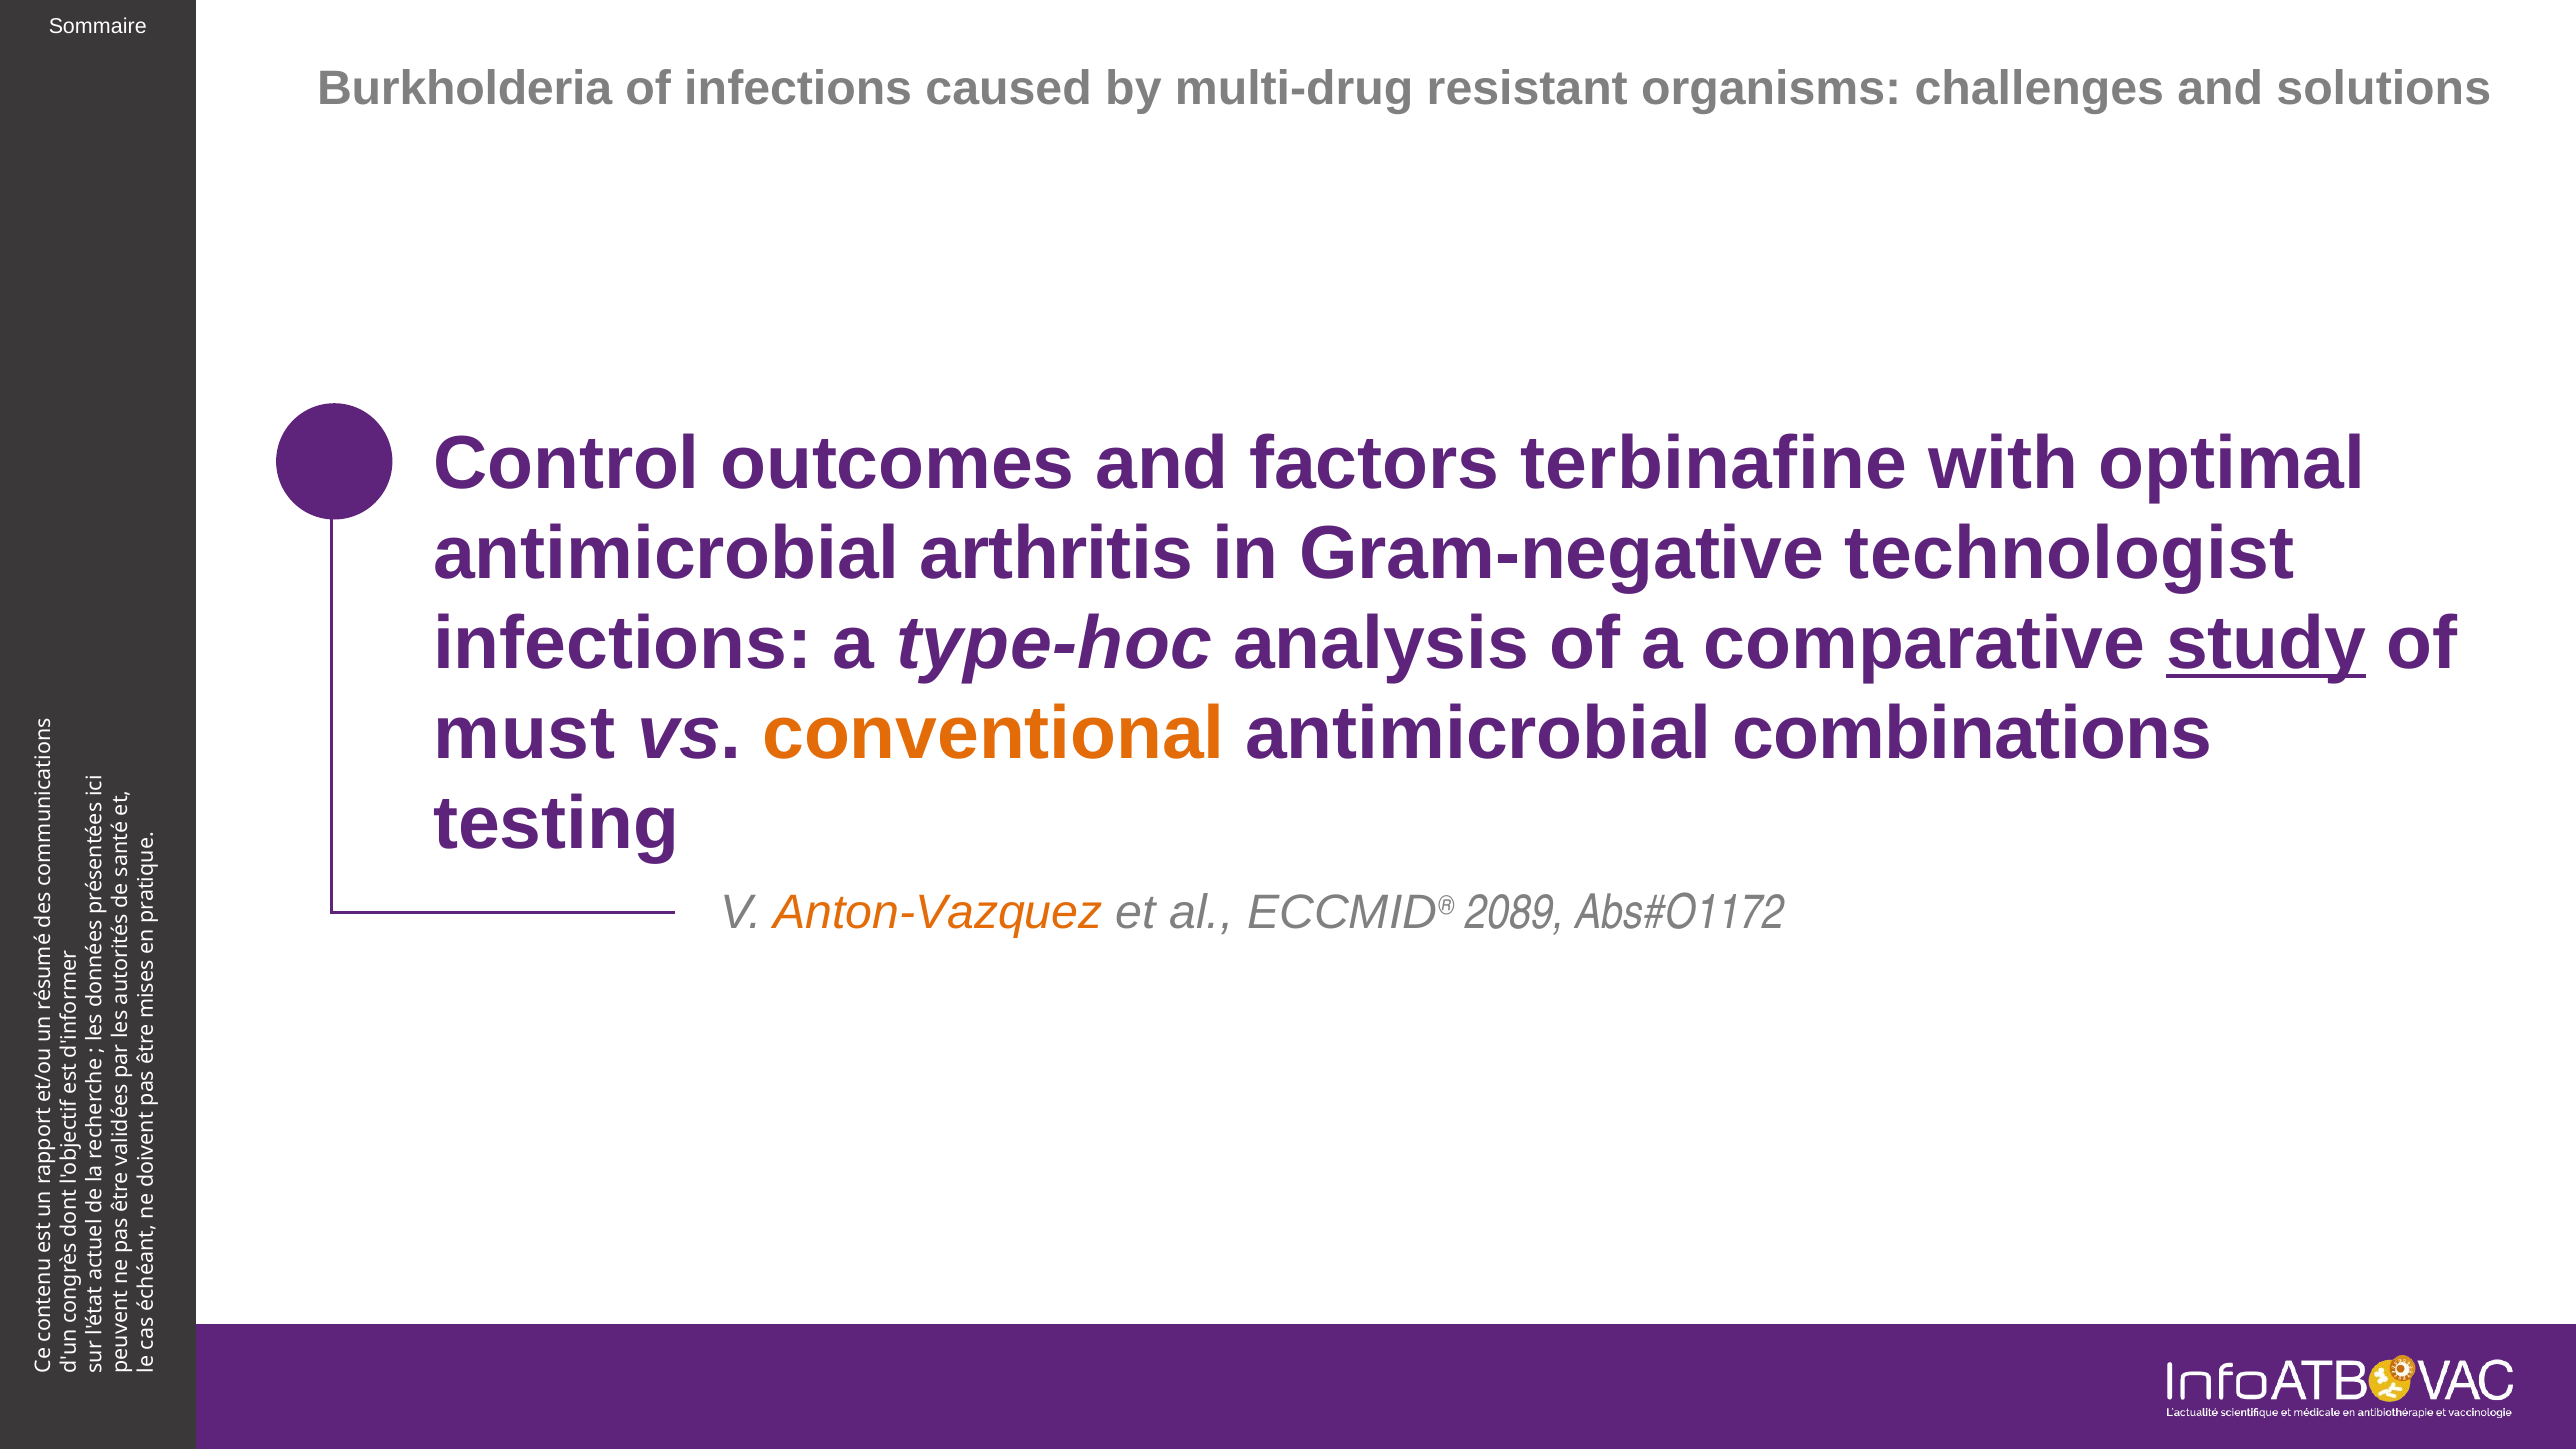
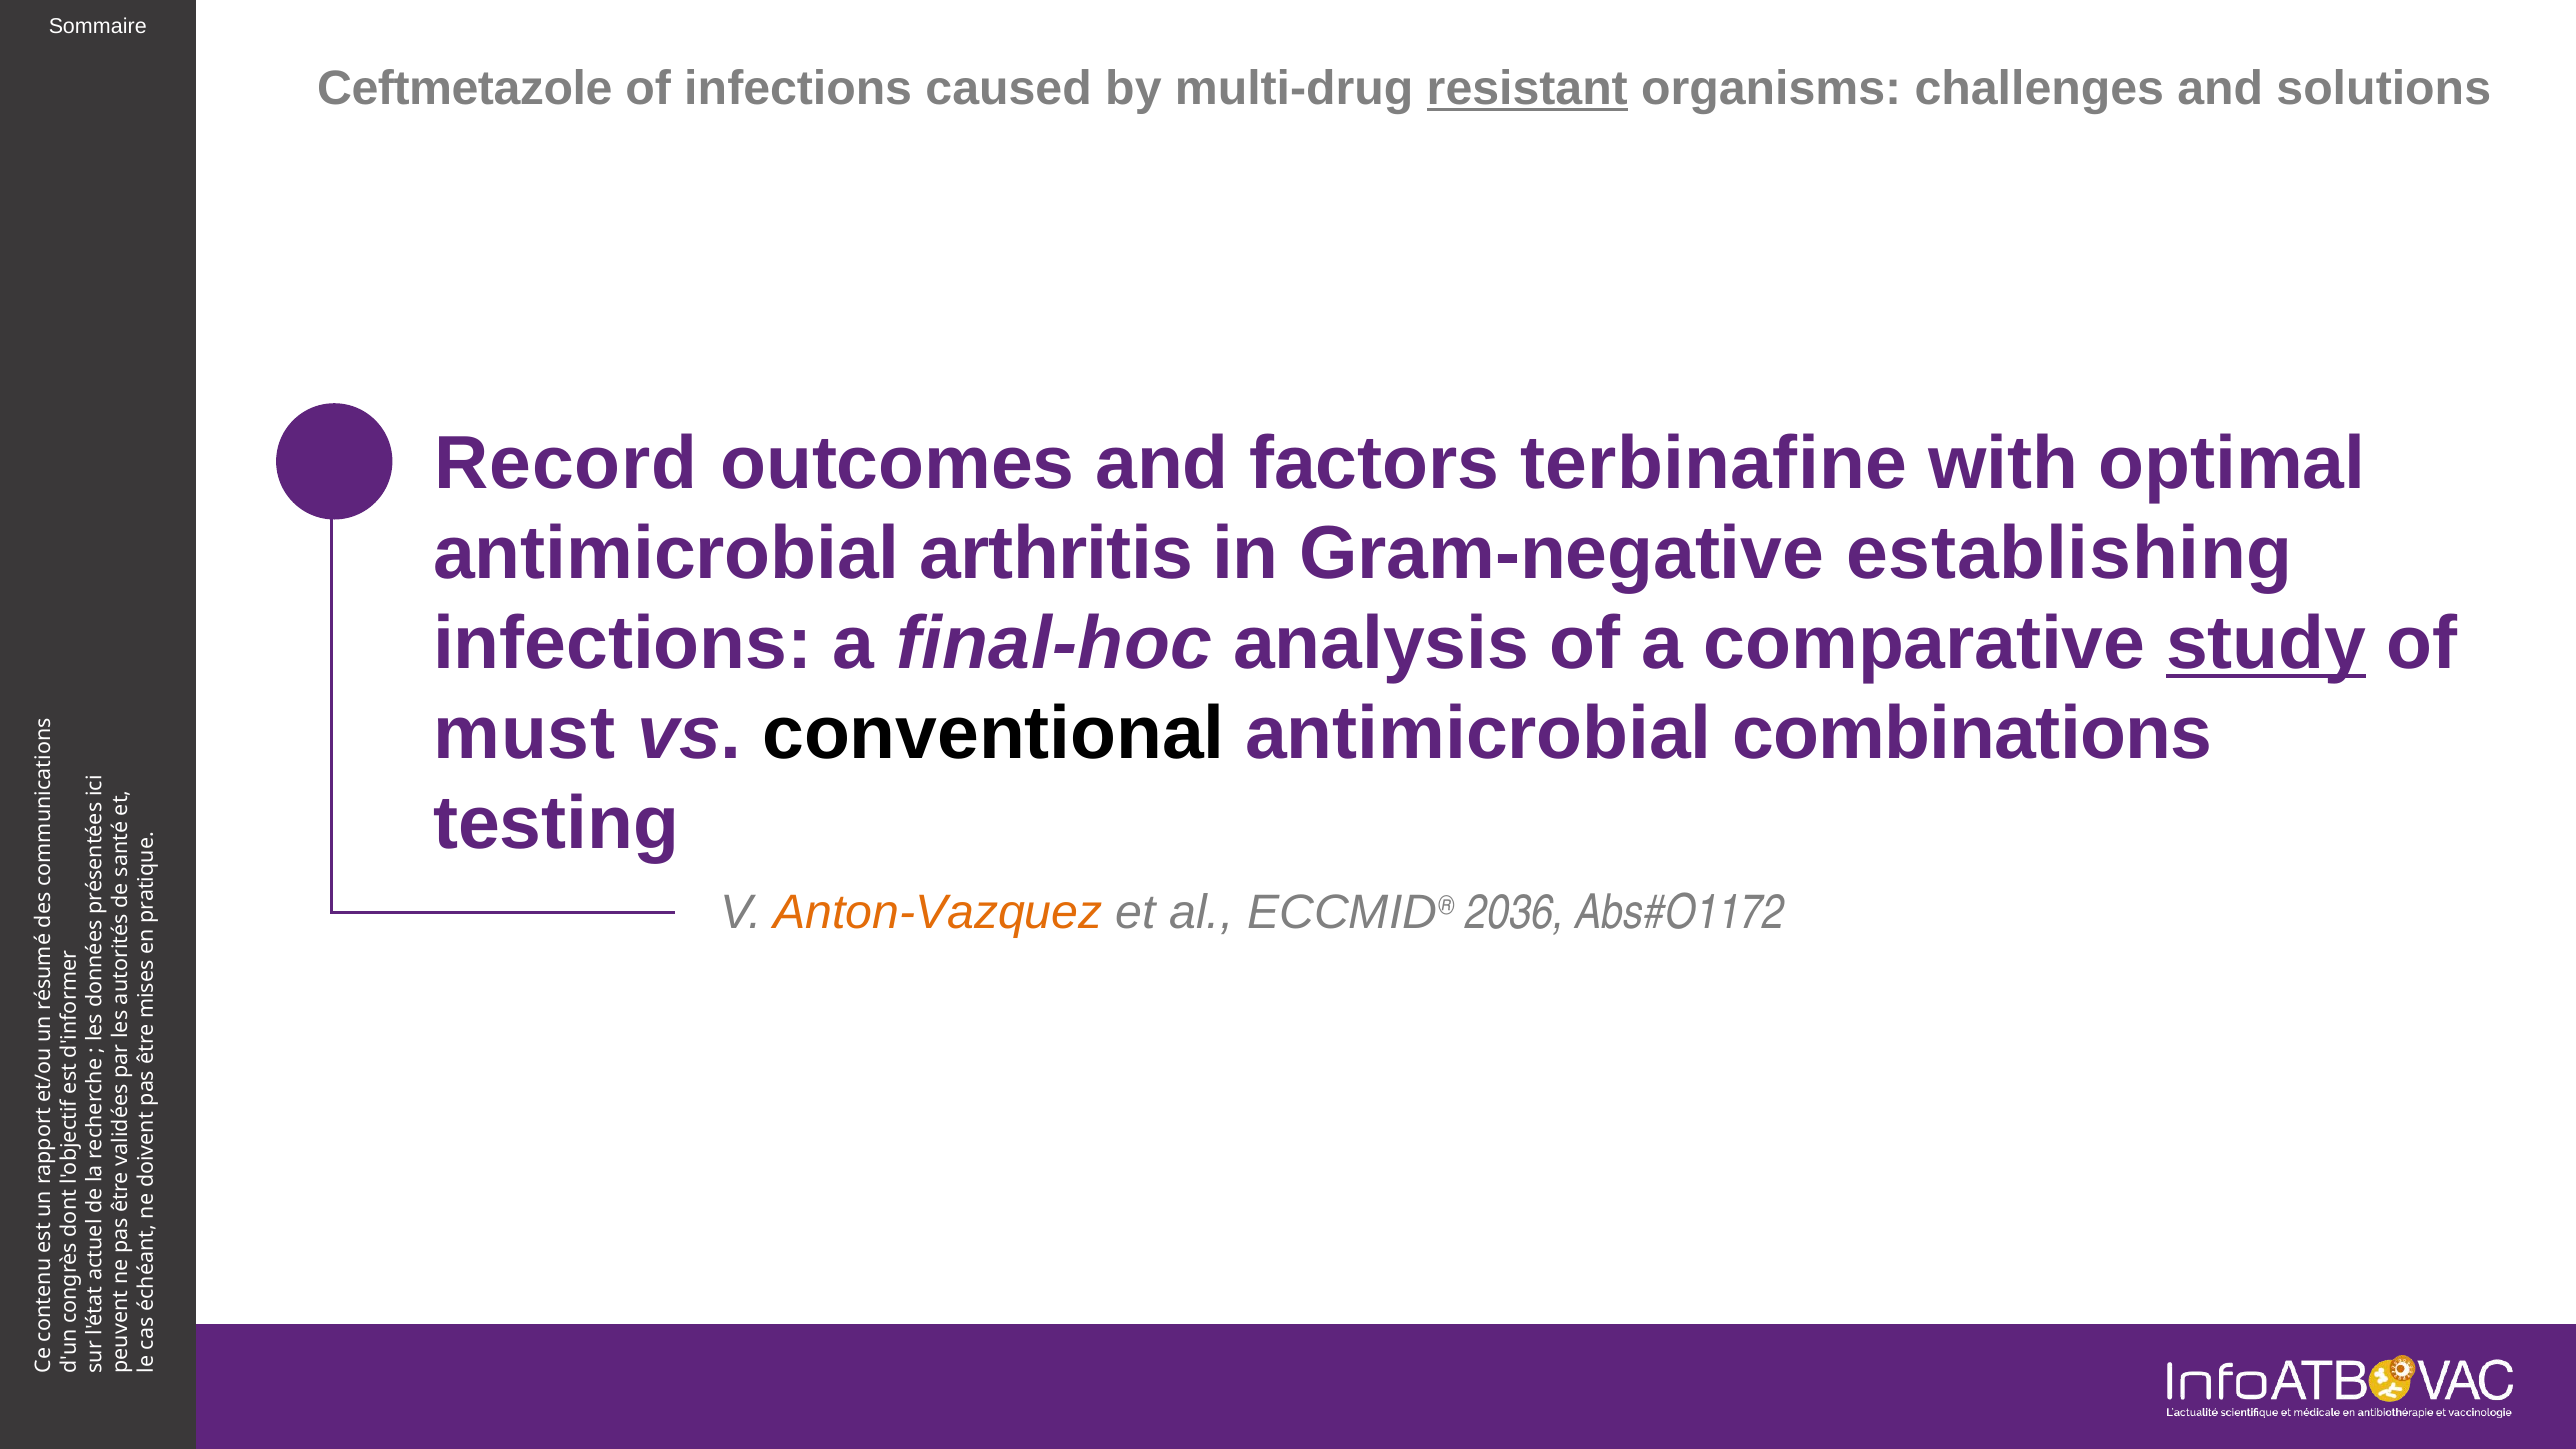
Burkholderia: Burkholderia -> Ceftmetazole (465, 89)
resistant underline: none -> present (1527, 89)
Control: Control -> Record (566, 463)
technologist: technologist -> establishing (2070, 553)
type-hoc: type-hoc -> final-hoc (1054, 644)
conventional colour: orange -> black (993, 734)
2089: 2089 -> 2036 (1515, 913)
